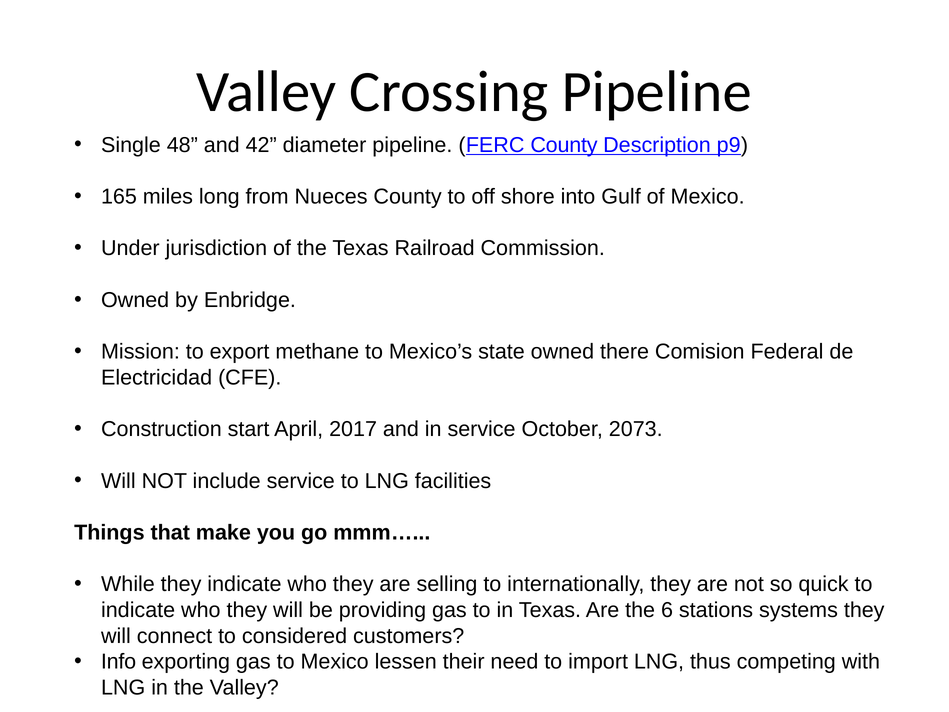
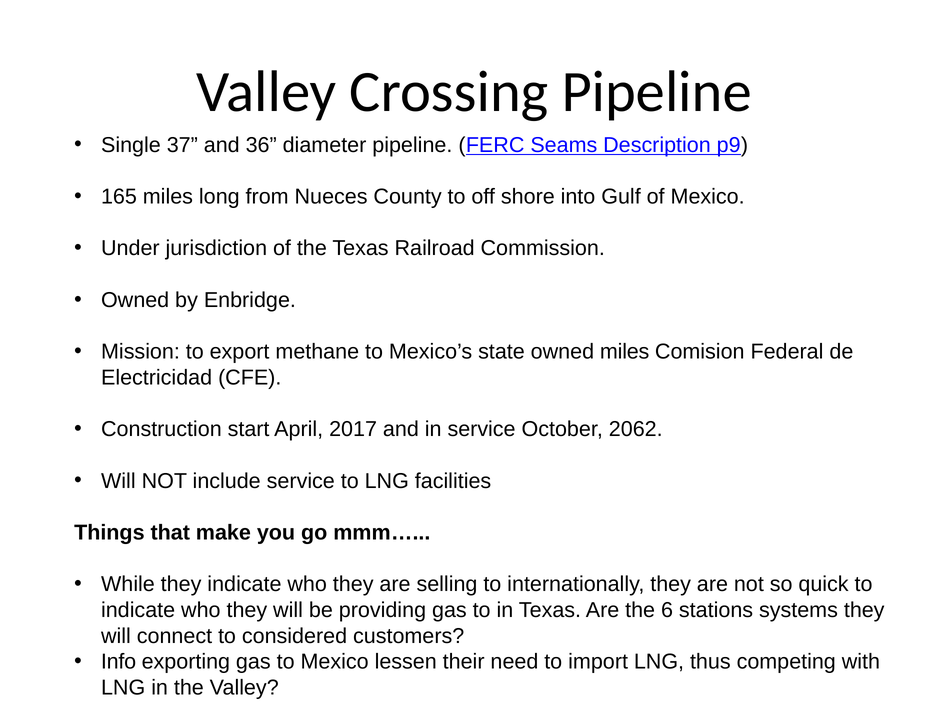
48: 48 -> 37 (182, 145)
42: 42 -> 36 (261, 145)
FERC County: County -> Seams (564, 145)
owned there: there -> miles (625, 352)
2073: 2073 -> 2062 (636, 429)
